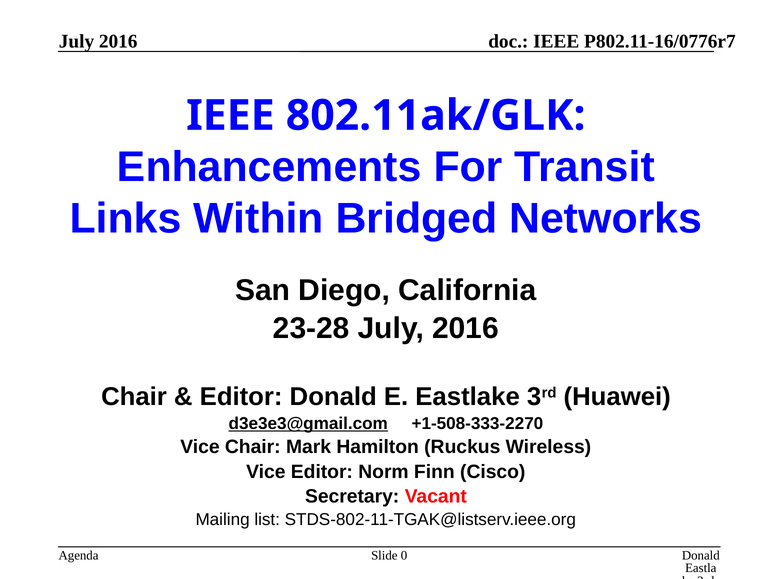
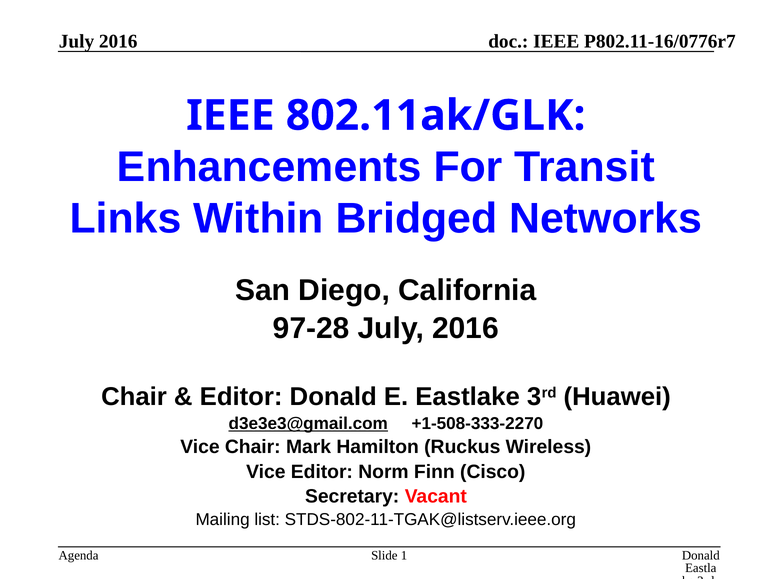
23-28: 23-28 -> 97-28 (311, 329)
0: 0 -> 1 (404, 555)
